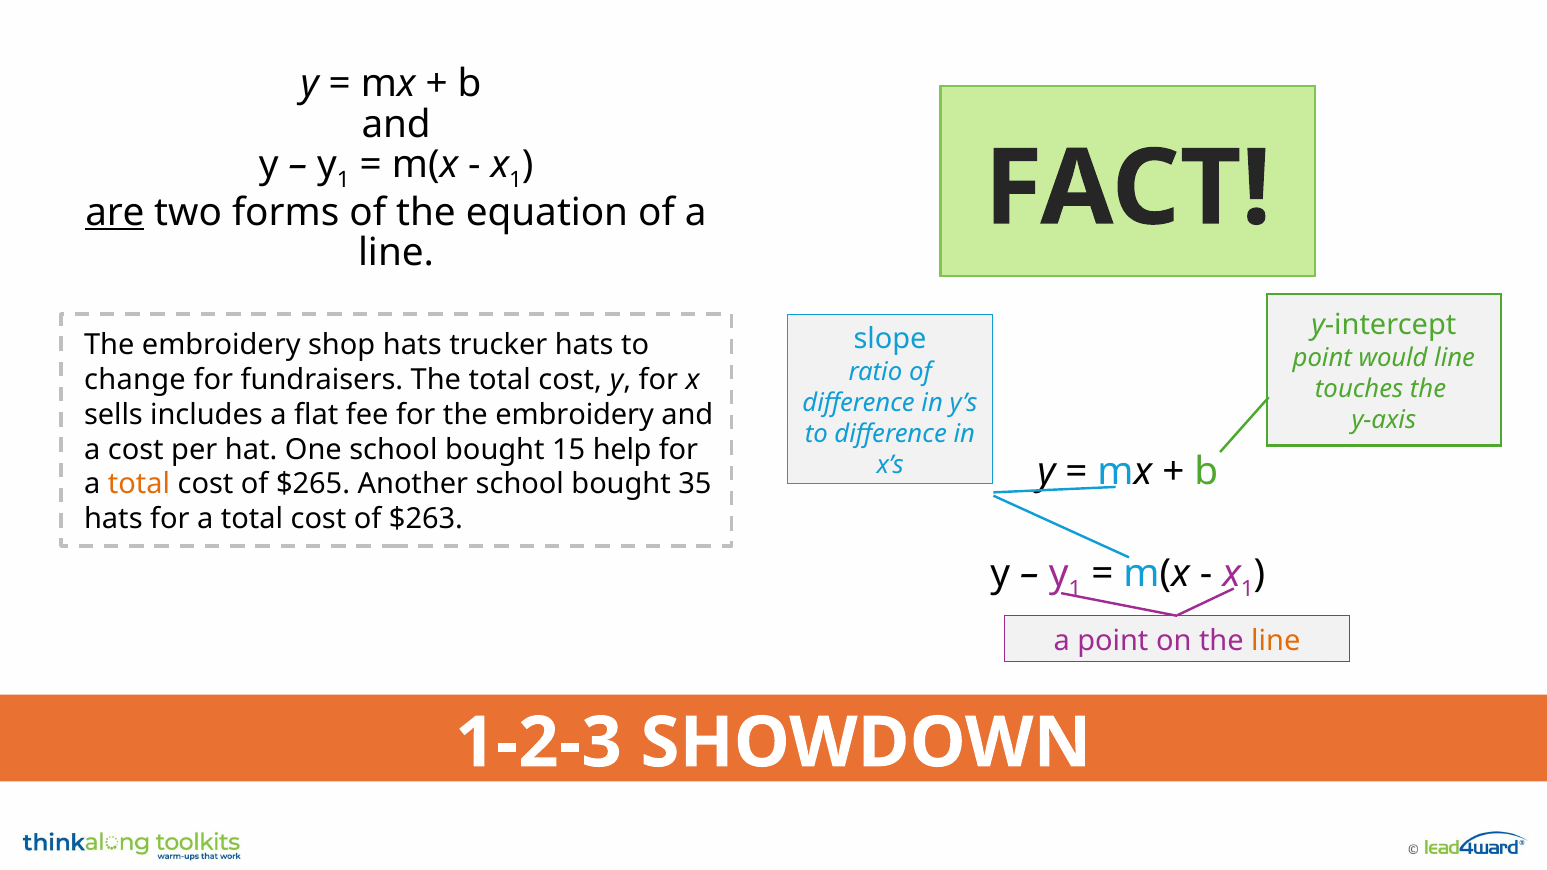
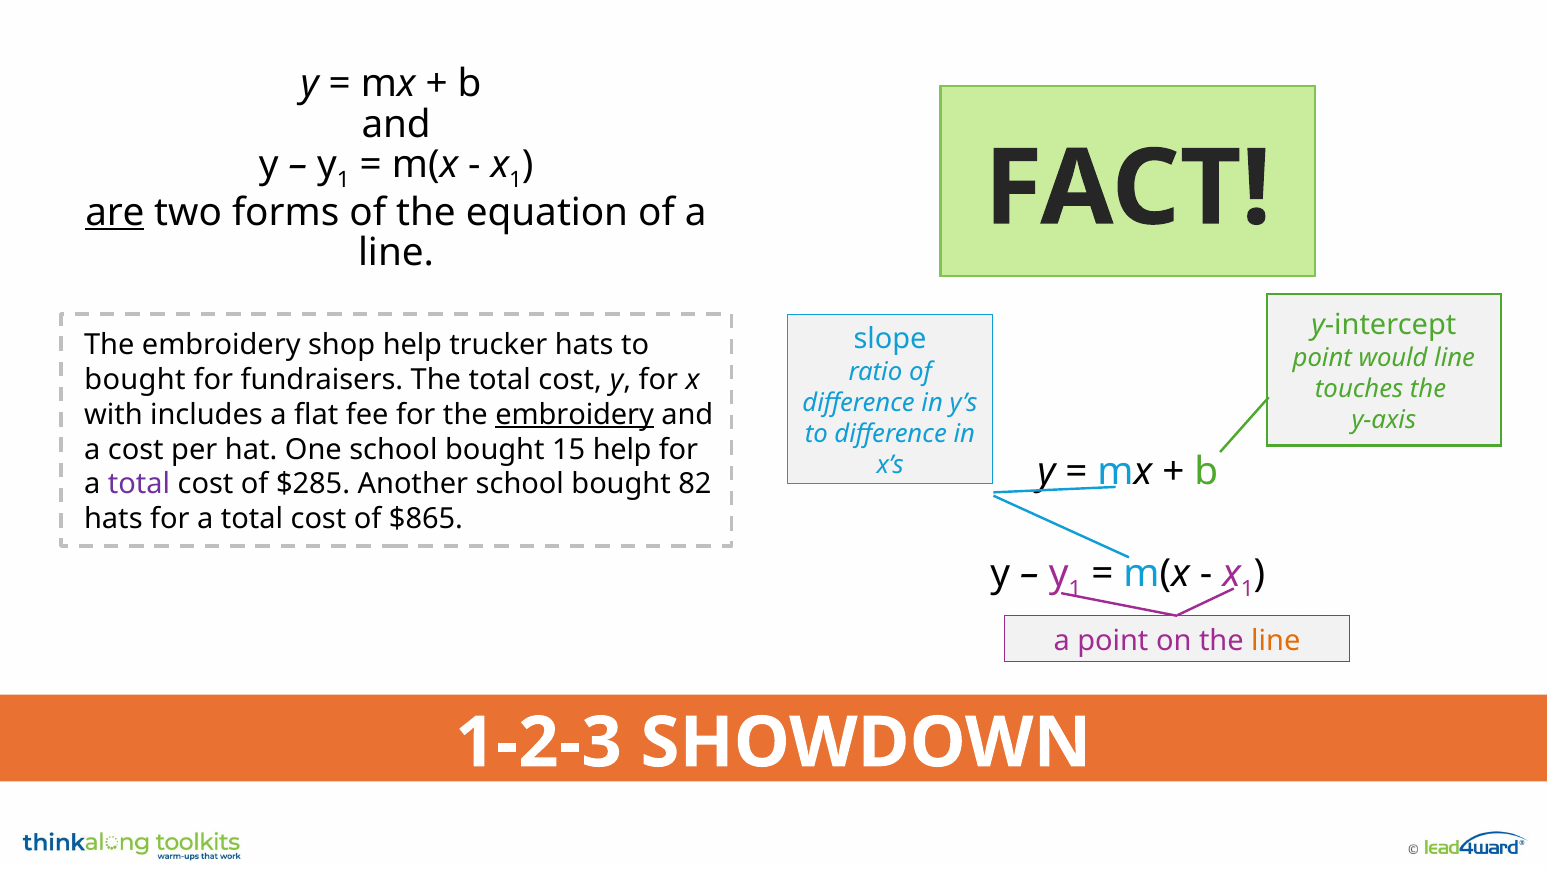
shop hats: hats -> help (412, 345)
change: change -> bought (135, 380)
sells: sells -> with (113, 415)
embroidery underline: none -> present (575, 415)
total colour: orange -> purple (139, 484)
$265: $265 -> $285 (313, 484)
35: 35 -> 82 (695, 484)
$263: $263 -> $865 (426, 519)
